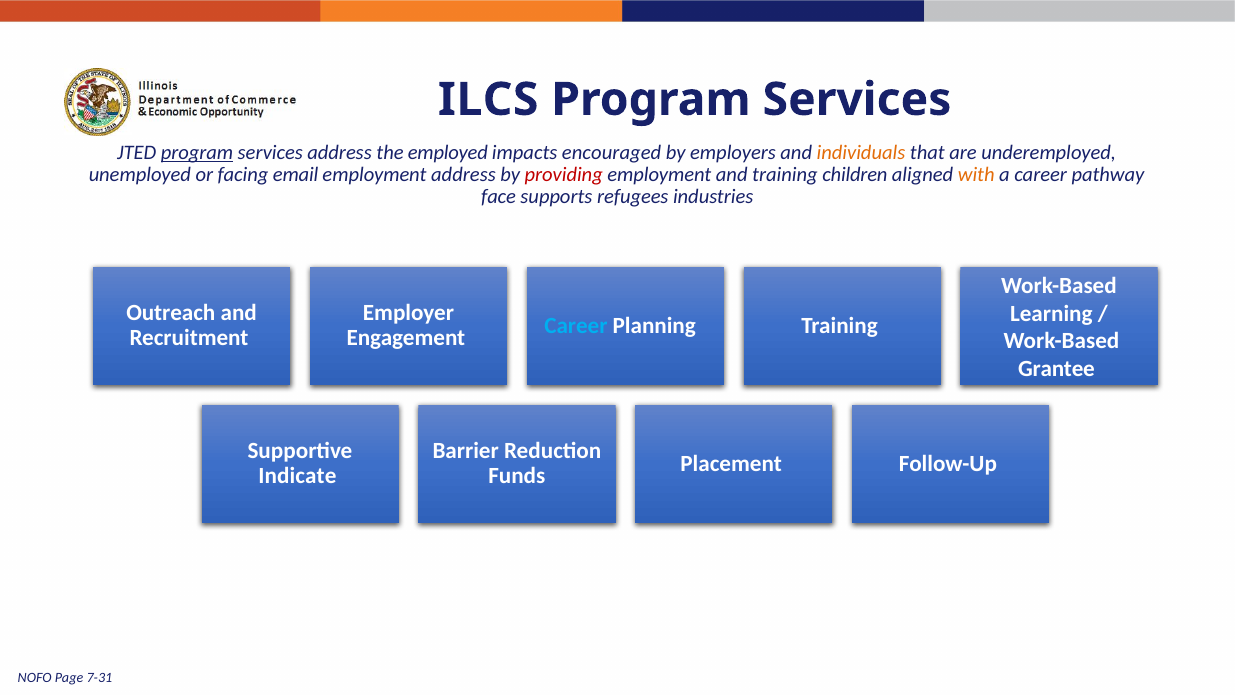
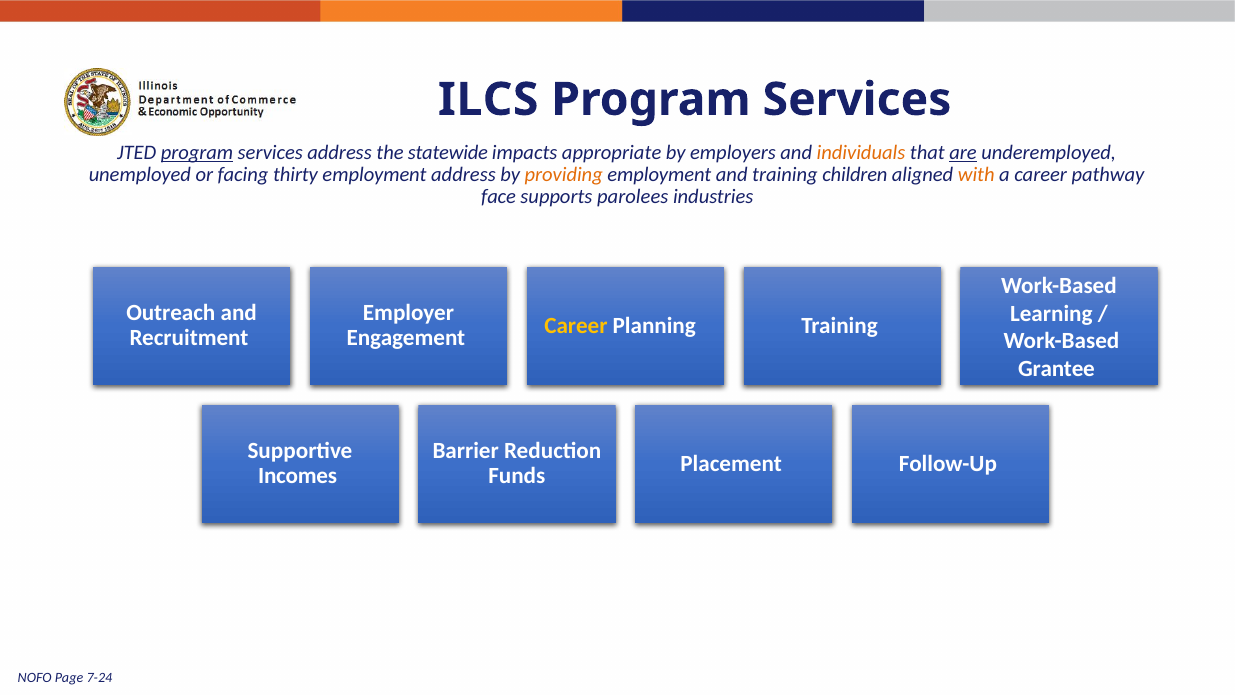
employed: employed -> statewide (448, 152)
encouraged: encouraged -> appropriate (612, 152)
are underline: none -> present (963, 152)
email: email -> thirty (296, 175)
providing colour: red -> orange (564, 175)
refugees: refugees -> parolees (633, 197)
Career colour: light blue -> yellow (576, 326)
Indicate: Indicate -> Incomes (298, 476)
7-31: 7-31 -> 7-24 (99, 678)
